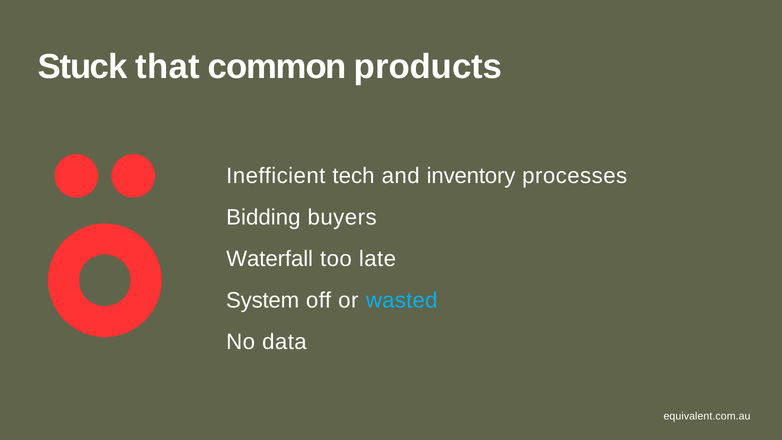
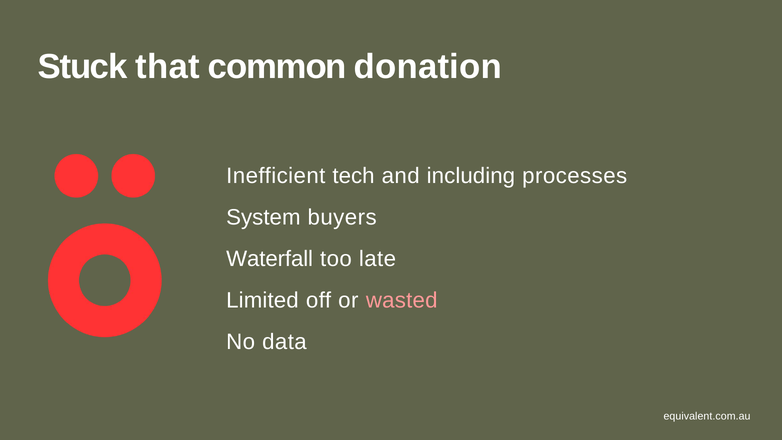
products: products -> donation (428, 67)
inventory: inventory -> including (471, 176)
Bidding: Bidding -> System (263, 217)
System: System -> Limited (262, 300)
wasted colour: light blue -> pink (402, 300)
